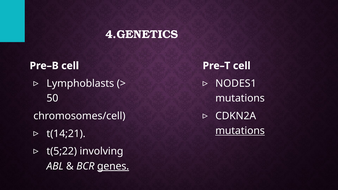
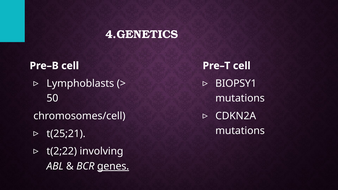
NODES1: NODES1 -> BIOPSY1 (236, 83)
mutations underline: present -> none (240, 131)
t(14;21: t(14;21 -> t(25;21 (66, 134)
t(5;22: t(5;22 -> t(2;22 (62, 151)
